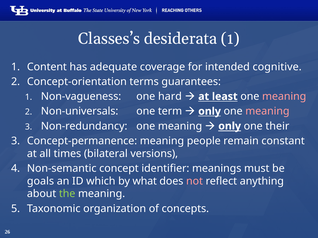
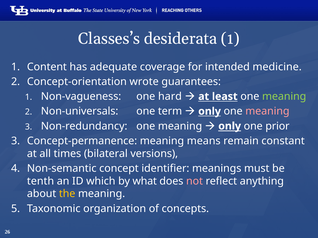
cognitive: cognitive -> medicine (277, 67)
terms: terms -> wrote (144, 82)
meaning colour: pink -> light green (284, 97)
their: their -> prior (277, 126)
people: people -> means (204, 141)
goals: goals -> tenth (41, 181)
the colour: light green -> yellow (67, 194)
